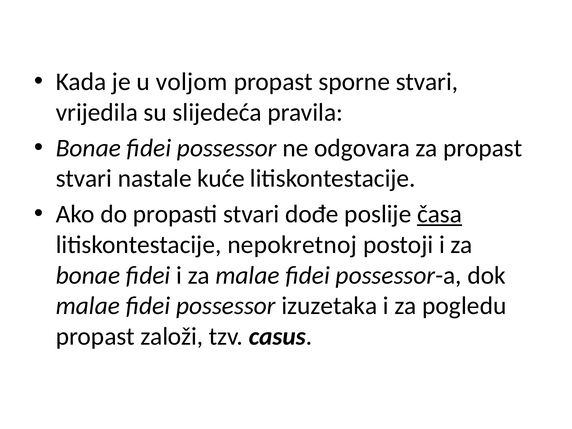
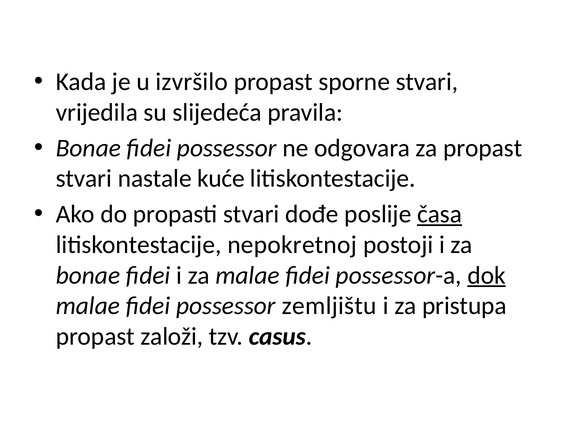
voljom: voljom -> izvršilo (192, 82)
dok underline: none -> present (487, 275)
izuzetaka: izuzetaka -> zemljištu (329, 306)
pogledu: pogledu -> pristupa (464, 306)
